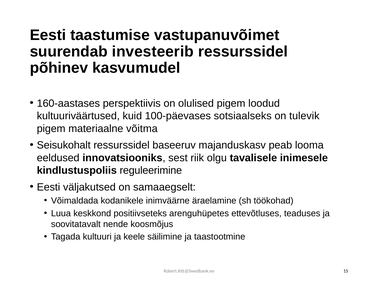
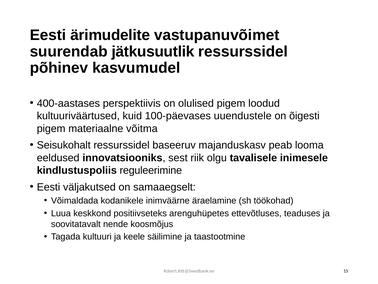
taastumise: taastumise -> ärimudelite (110, 35)
investeerib: investeerib -> jätkusuutlik (153, 51)
160-aastases: 160-aastases -> 400-aastases (68, 103)
sotsiaalseks: sotsiaalseks -> uuendustele (243, 116)
tulevik: tulevik -> õigesti (304, 116)
